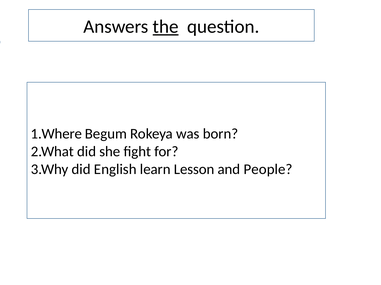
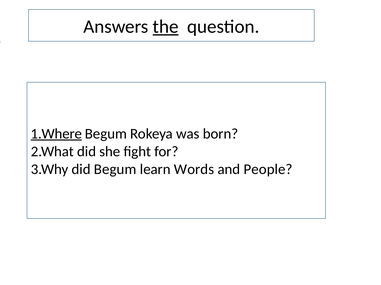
1.Where underline: none -> present (56, 134)
did English: English -> Begum (115, 170)
Lesson: Lesson -> Words (194, 170)
